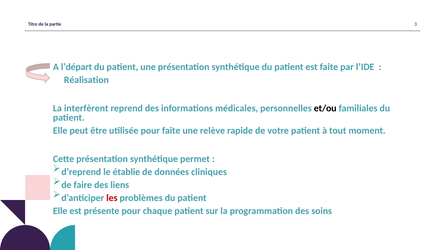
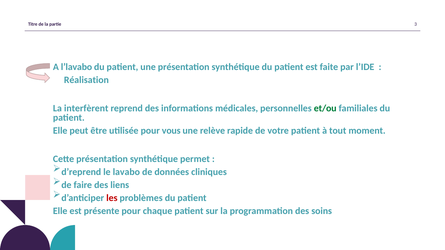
l’départ: l’départ -> l’lavabo (77, 67)
et/ou colour: black -> green (325, 108)
pour faite: faite -> vous (171, 131)
établie: établie -> lavabo (126, 172)
